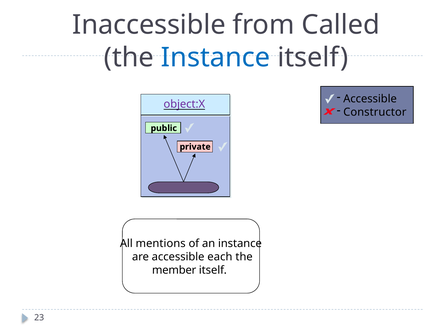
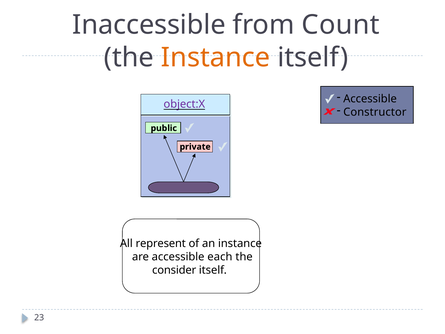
Called: Called -> Count (341, 25)
Instance colour: blue -> orange (216, 58)
mentions: mentions -> represent (161, 243)
member: member -> consider (174, 270)
